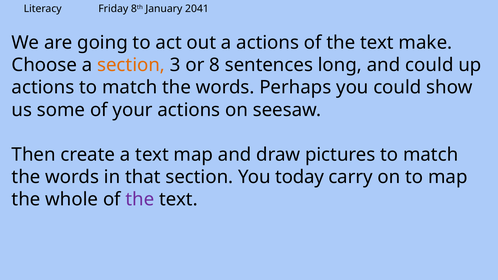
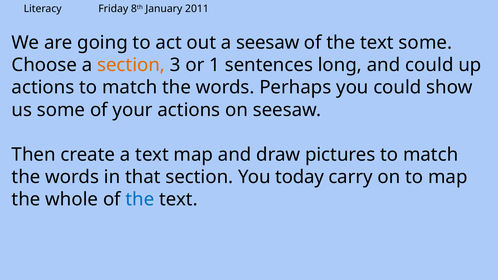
2041: 2041 -> 2011 (197, 9)
a actions: actions -> seesaw (268, 43)
text make: make -> some (425, 43)
8: 8 -> 1 (215, 65)
the colour: purple -> blue (140, 200)
